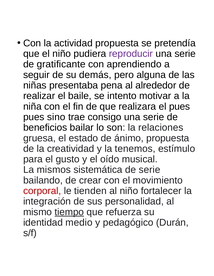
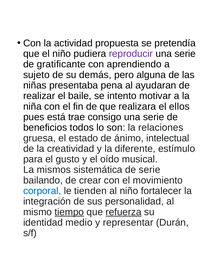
seguir: seguir -> sujeto (36, 75)
alrededor: alrededor -> ayudaran (156, 85)
el pues: pues -> ellos (179, 107)
sino: sino -> está (56, 117)
bailar: bailar -> todos (82, 128)
ánimo propuesta: propuesta -> intelectual (168, 138)
tenemos: tenemos -> diferente (135, 149)
corporal colour: red -> blue (42, 191)
refuerza underline: none -> present (124, 212)
pedagógico: pedagógico -> representar (128, 223)
